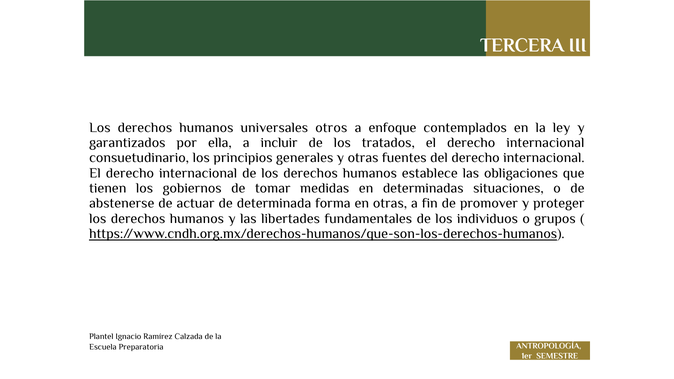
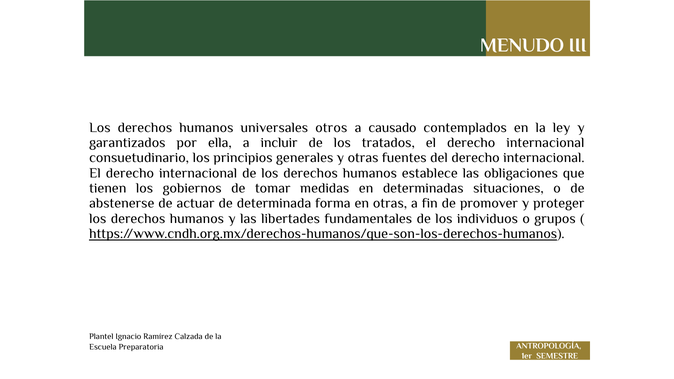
TERCERA: TERCERA -> MENUDO (522, 45)
enfoque: enfoque -> causado (393, 128)
